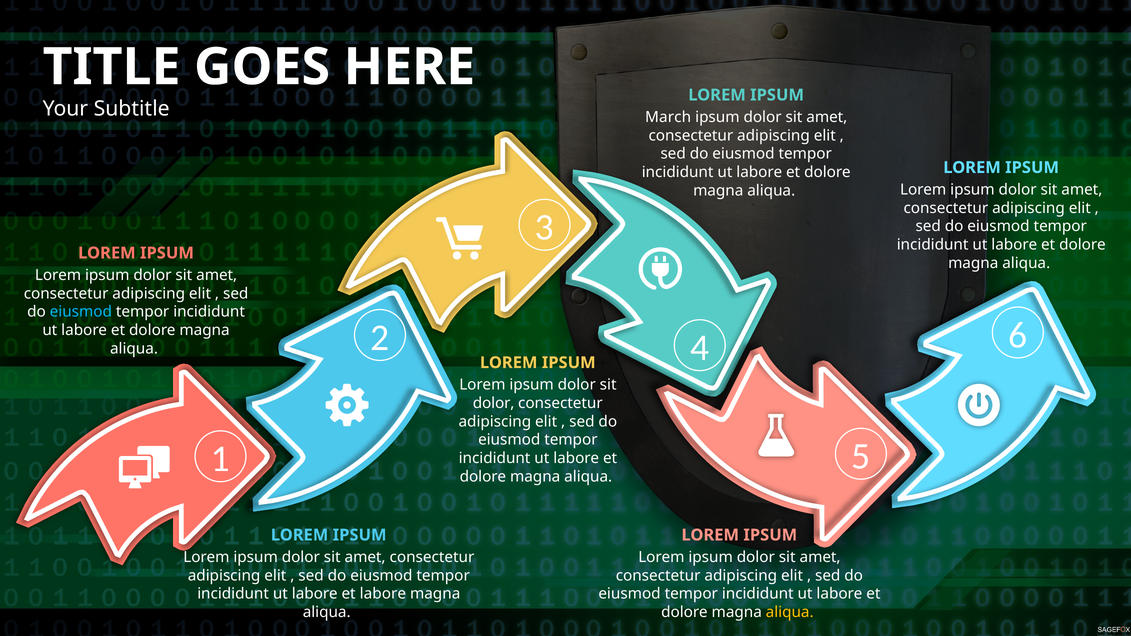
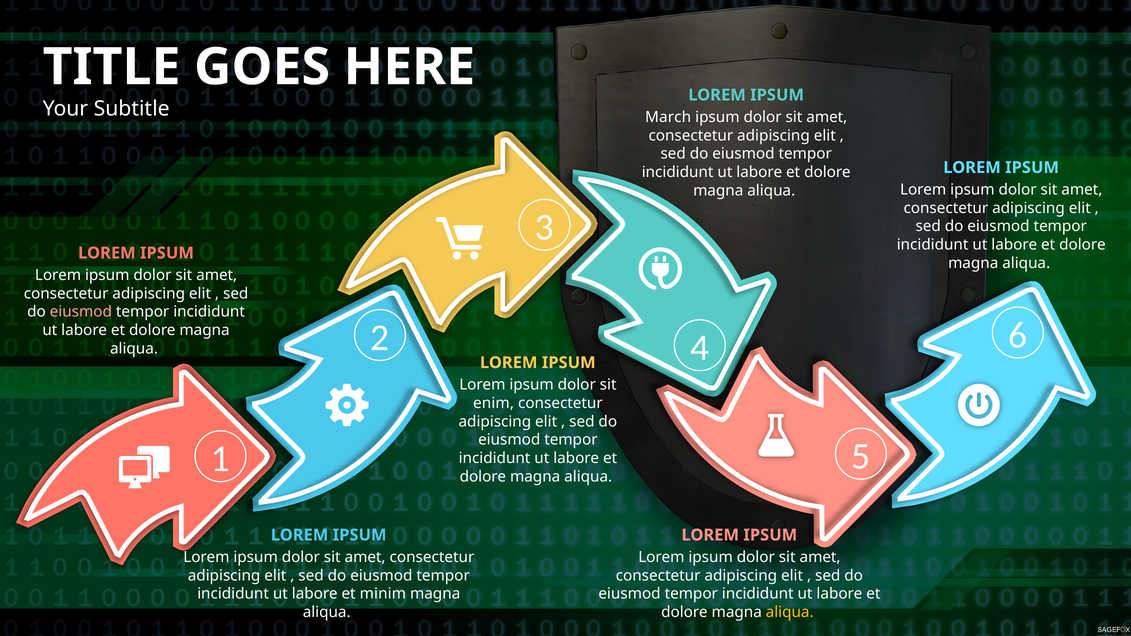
eiusmod colour: light blue -> pink (81, 312)
dolor: dolor -> enim (494, 403)
et labore: labore -> minim (383, 594)
